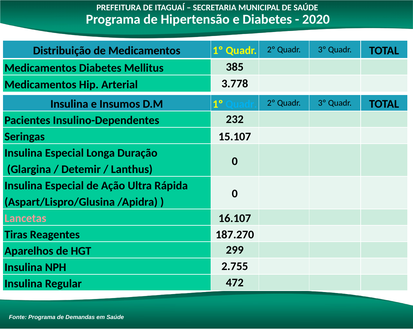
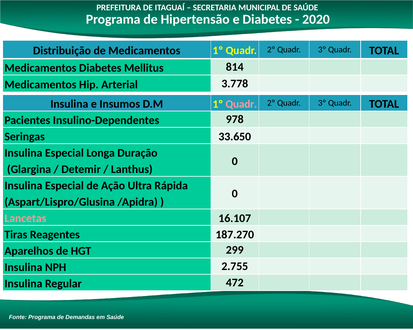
385: 385 -> 814 (235, 67)
Quadr colour: light blue -> pink (241, 104)
232: 232 -> 978 (235, 119)
15.107: 15.107 -> 33.650 (235, 137)
